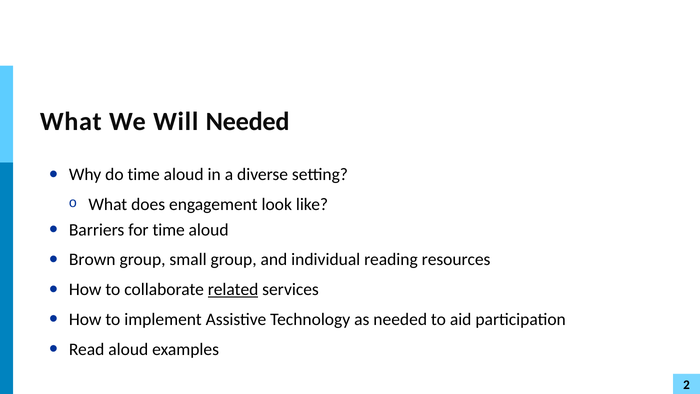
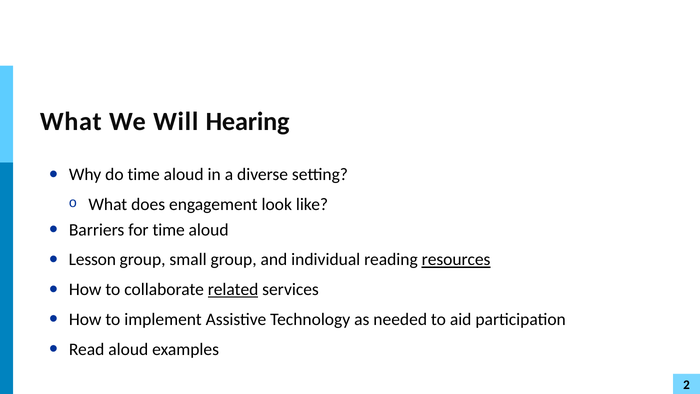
Will Needed: Needed -> Hearing (248, 122)
Brown: Brown -> Lesson (92, 260)
resources underline: none -> present (456, 260)
